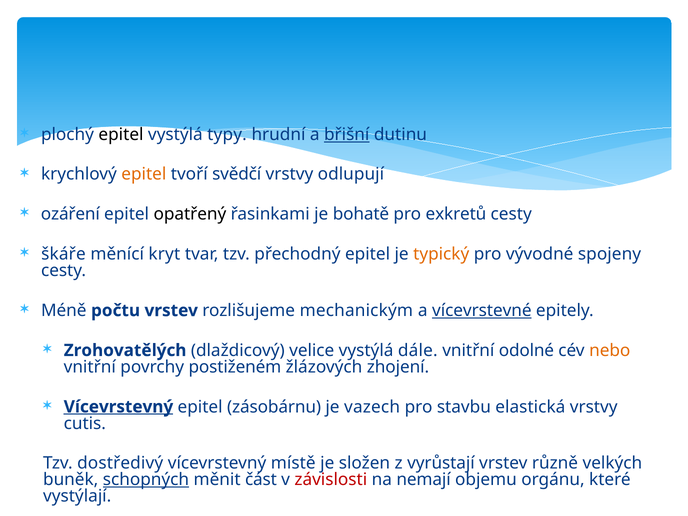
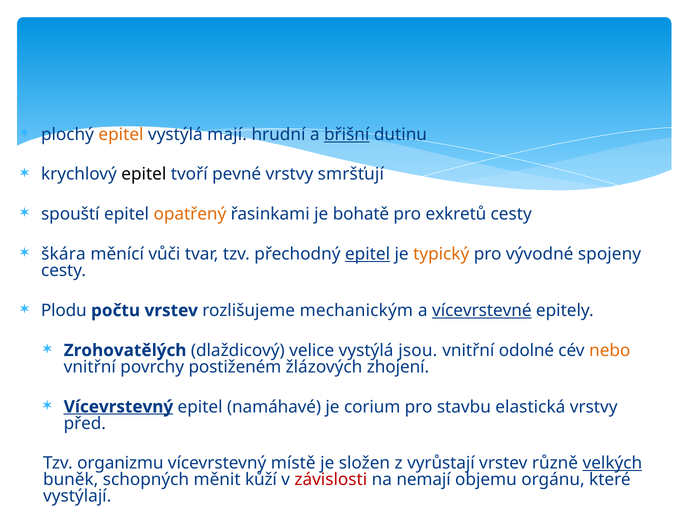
epitel colour: black -> orange (121, 134)
typy: typy -> mají (227, 134)
epitel colour: orange -> black (144, 174)
svědčí: svědčí -> pevné (237, 174)
odlupují: odlupují -> smršťují (351, 174)
ozáření: ozáření -> spouští (70, 214)
opatřený colour: black -> orange (190, 214)
škáře: škáře -> škára (63, 254)
kryt: kryt -> vůči (164, 254)
epitel underline: none -> present (368, 254)
Méně: Méně -> Plodu (64, 311)
dále: dále -> jsou (418, 350)
zásobárnu: zásobárnu -> namáhavé (274, 407)
vazech: vazech -> corium (372, 407)
cutis: cutis -> před (85, 423)
dostředivý: dostředivý -> organizmu (120, 463)
velkých underline: none -> present (612, 463)
schopných underline: present -> none (146, 480)
část: část -> kůží (261, 480)
